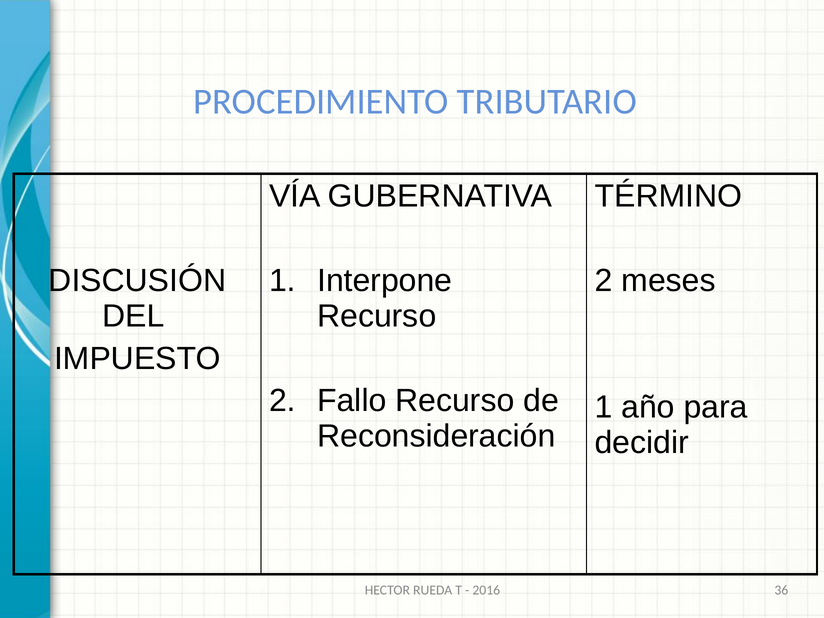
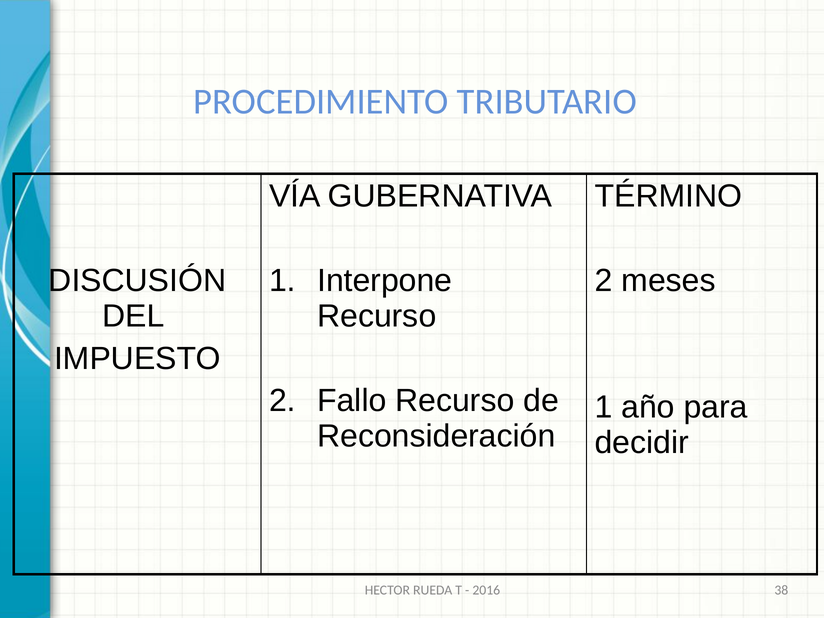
36: 36 -> 38 (781, 590)
